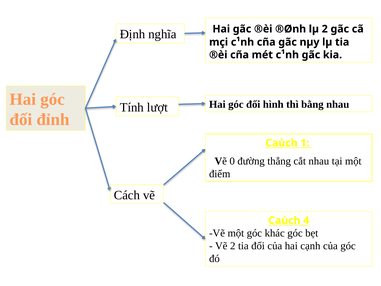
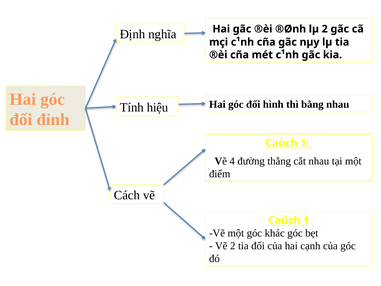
lượt: lượt -> hiệu (158, 107)
0: 0 -> 4 (232, 161)
4: 4 -> 1 (306, 220)
